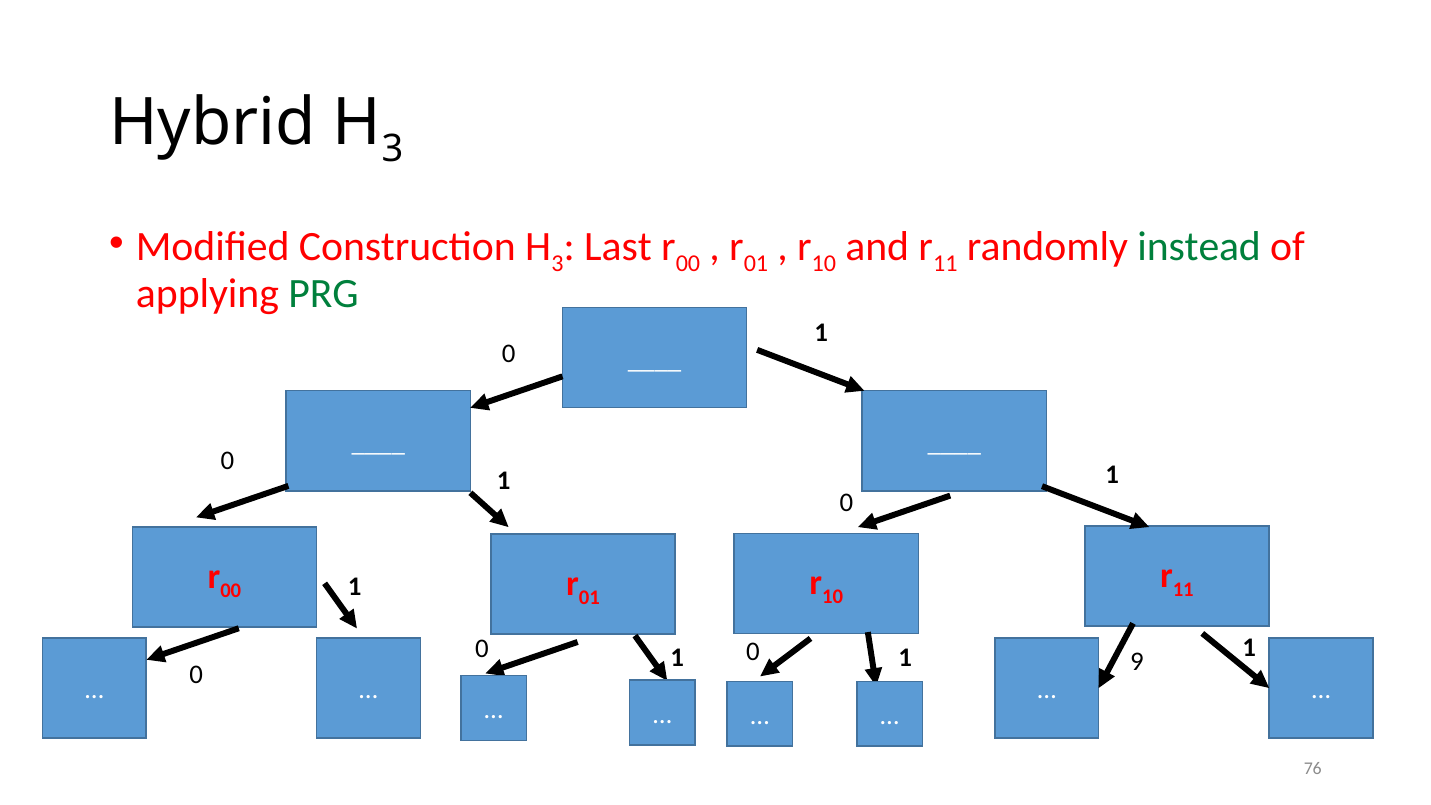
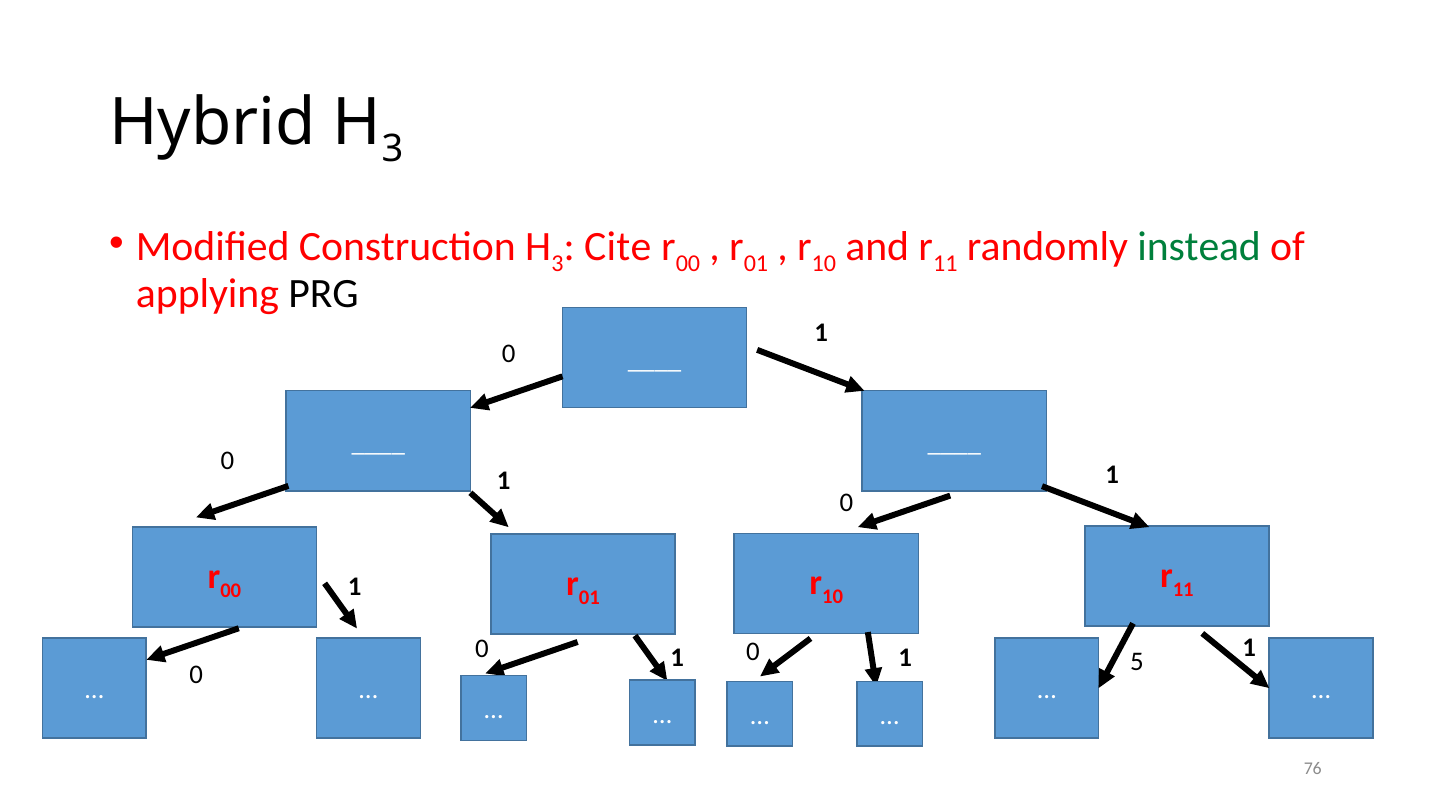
Last: Last -> Cite (618, 247)
PRG colour: green -> black (324, 293)
9: 9 -> 5 (1137, 662)
